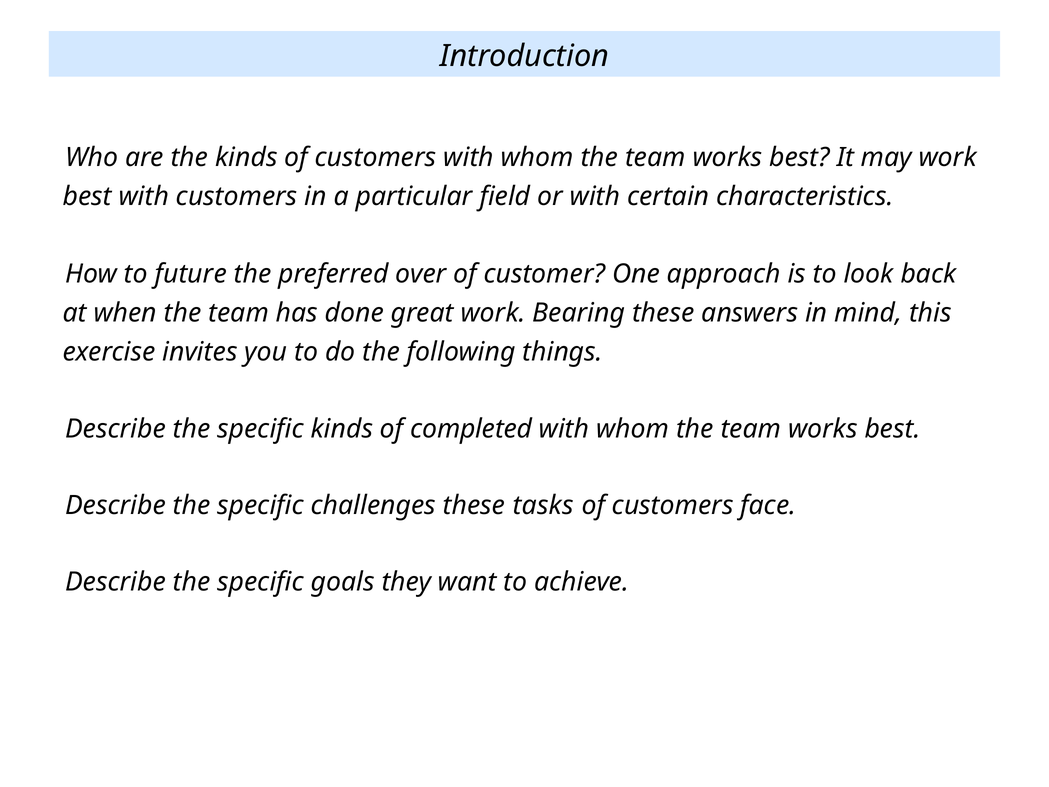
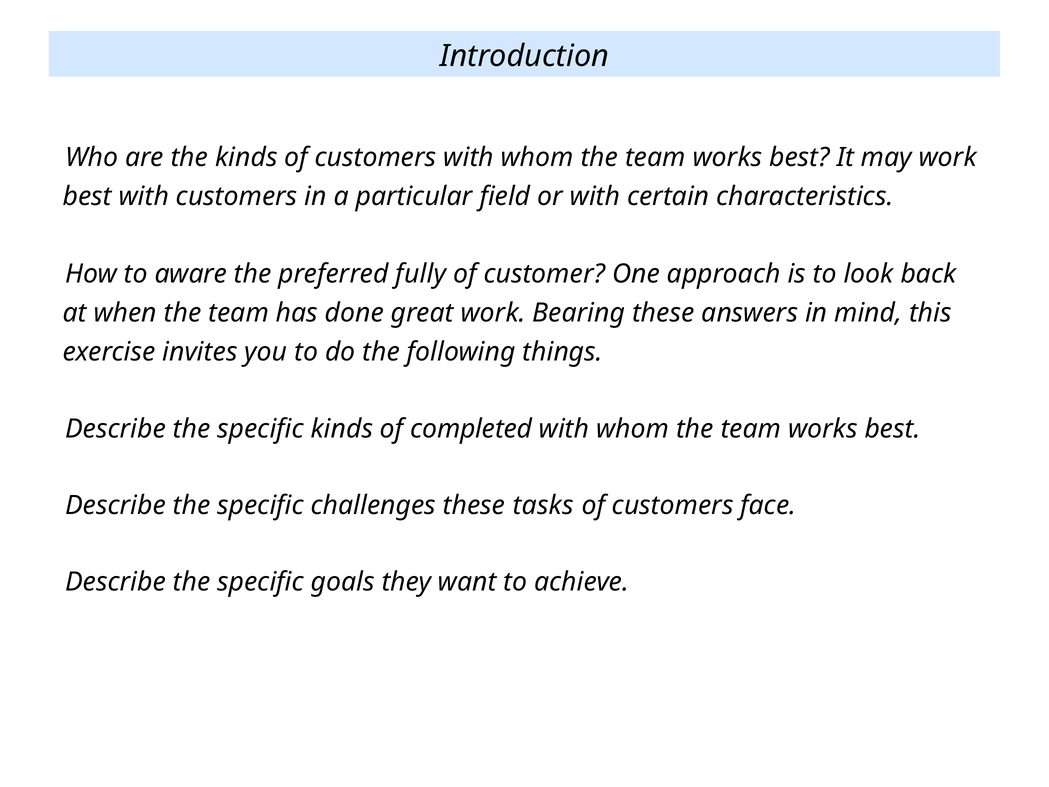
future: future -> aware (191, 274)
over: over -> fully (421, 274)
